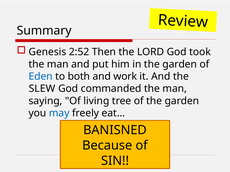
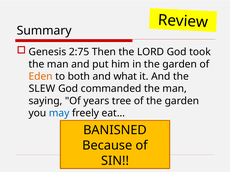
2:52: 2:52 -> 2:75 (79, 52)
Eden colour: blue -> orange (41, 77)
work: work -> what (125, 77)
living: living -> years (96, 101)
